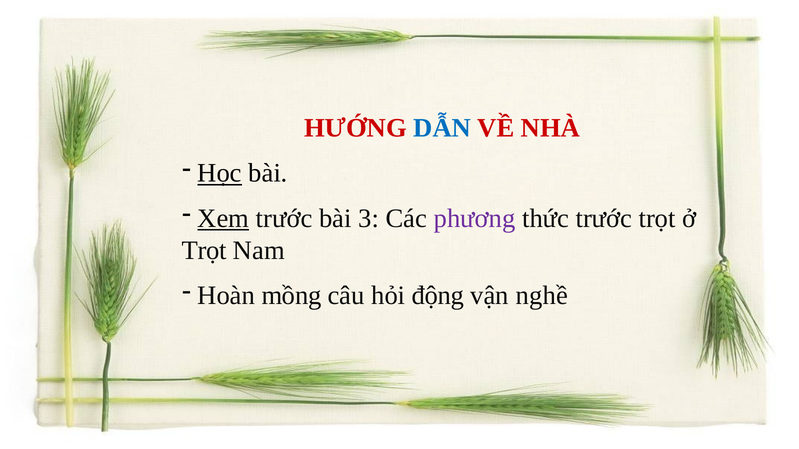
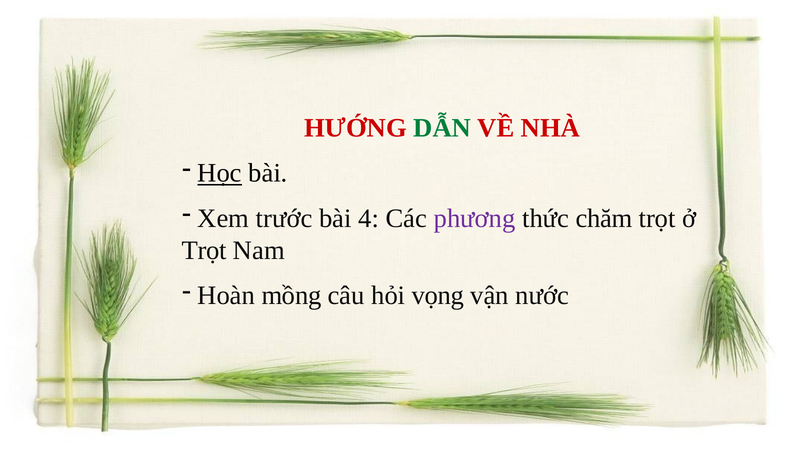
DẪN colour: blue -> green (442, 128)
Xem underline: present -> none (223, 219)
3: 3 -> 4 (369, 219)
thức trước: trước -> chăm (604, 219)
động: động -> vọng (438, 296)
nghề: nghề -> nước (542, 296)
